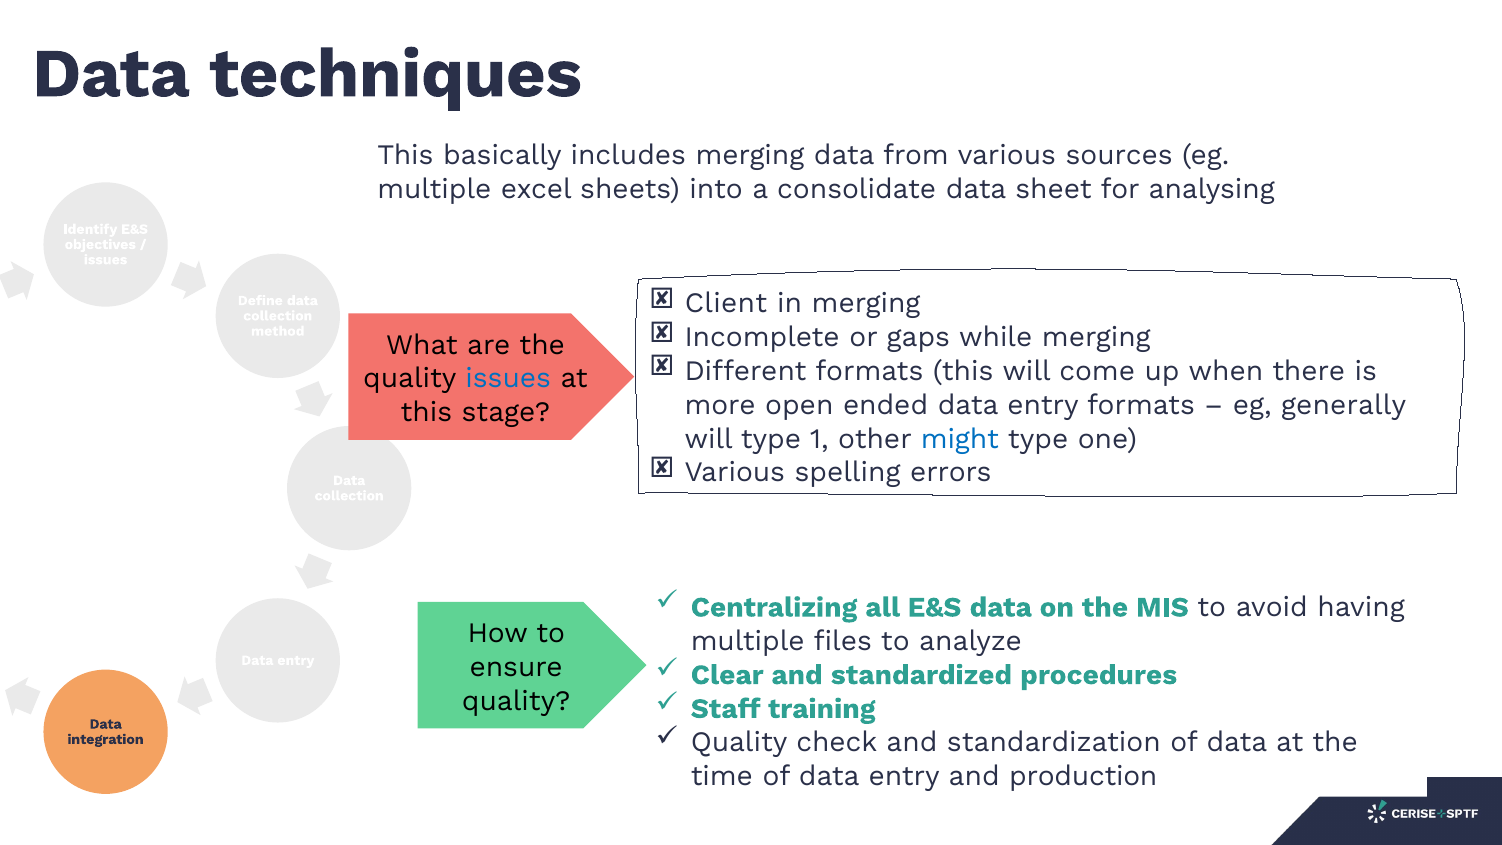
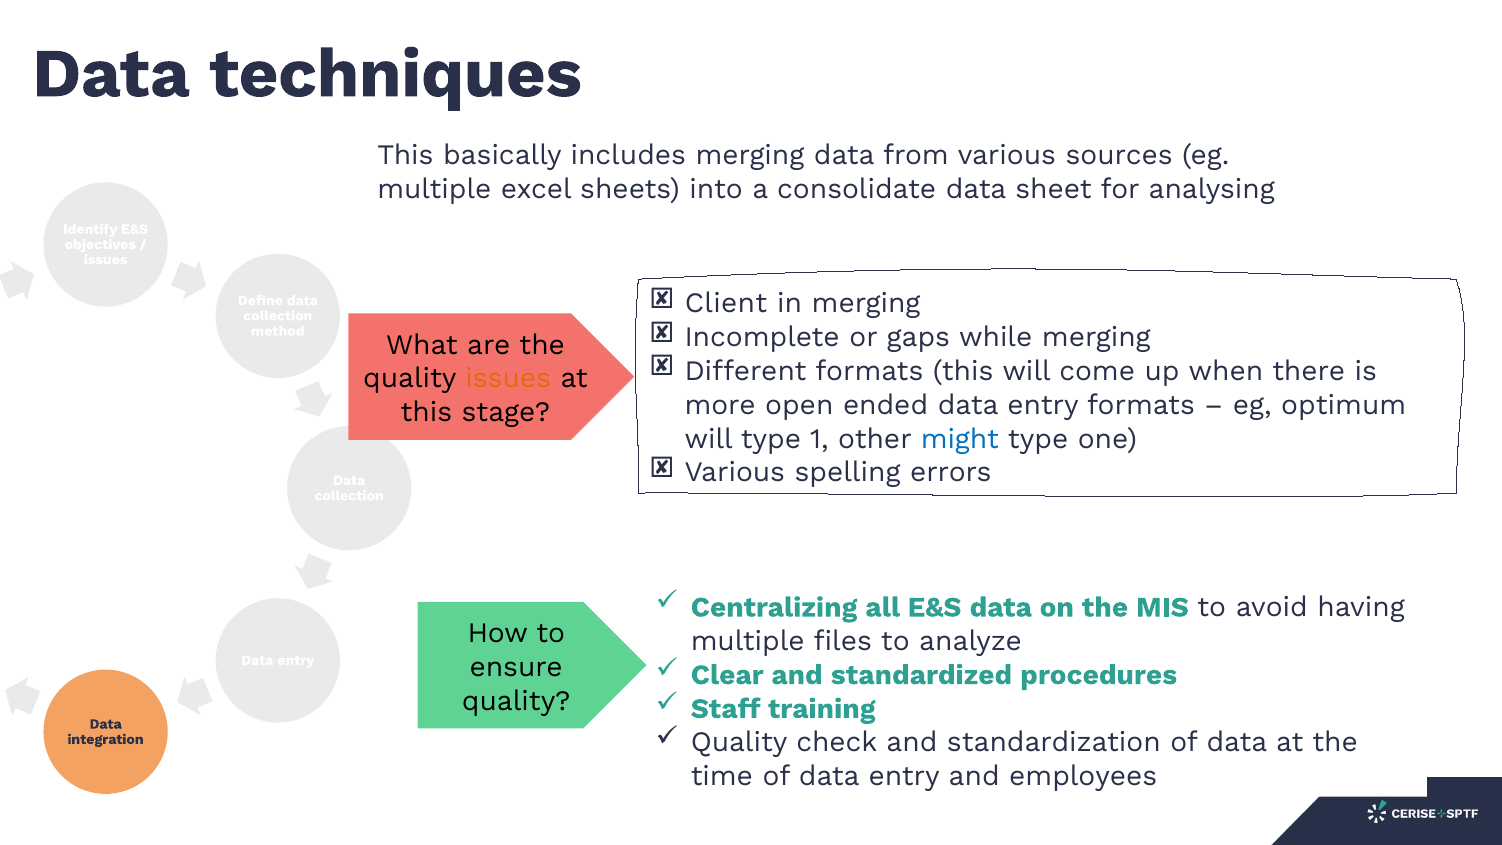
issues colour: blue -> orange (508, 379)
generally: generally -> optimum (1344, 405)
production: production -> employees (1083, 776)
